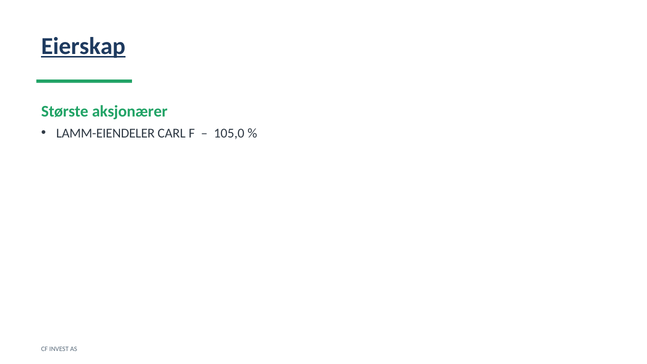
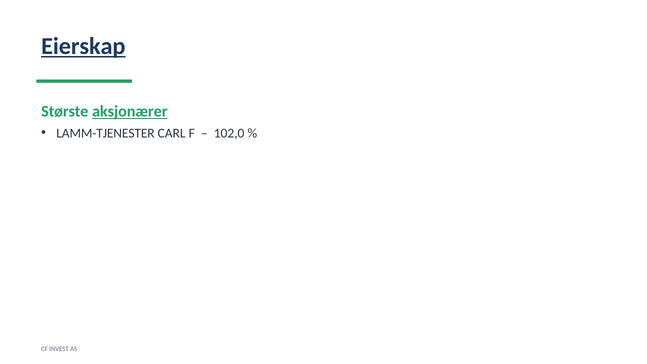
aksjonærer underline: none -> present (130, 111)
LAMM-EIENDELER: LAMM-EIENDELER -> LAMM-TJENESTER (105, 133)
105,0: 105,0 -> 102,0 (229, 133)
